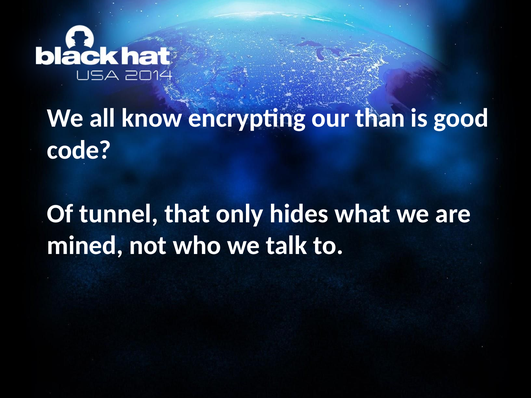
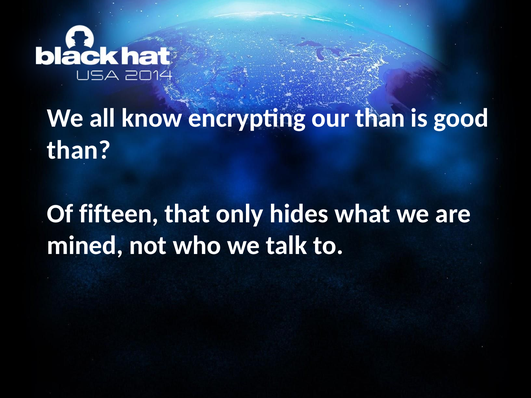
code: code -> than (79, 150)
tunnel: tunnel -> fifteen (119, 214)
